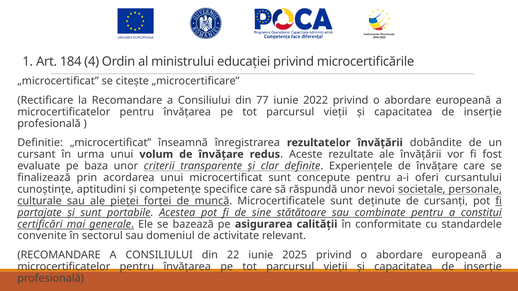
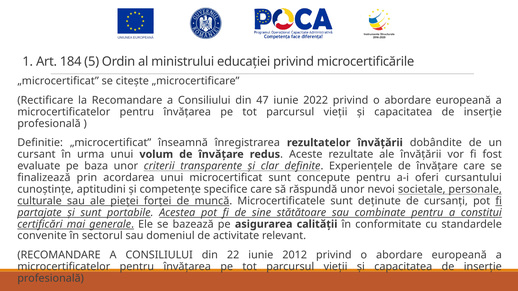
4: 4 -> 5 (92, 62)
77: 77 -> 47 (262, 100)
2025: 2025 -> 2012 (295, 255)
